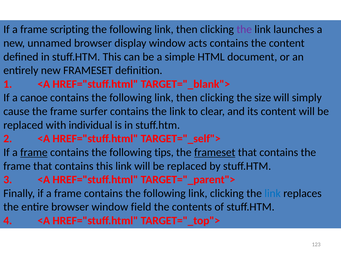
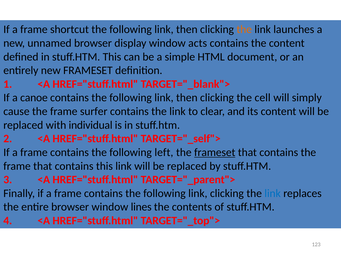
scripting: scripting -> shortcut (70, 29)
the colour: purple -> orange (244, 29)
size: size -> cell (263, 98)
frame underline: present -> none (34, 152)
tips: tips -> left (164, 152)
field: field -> lines (141, 207)
